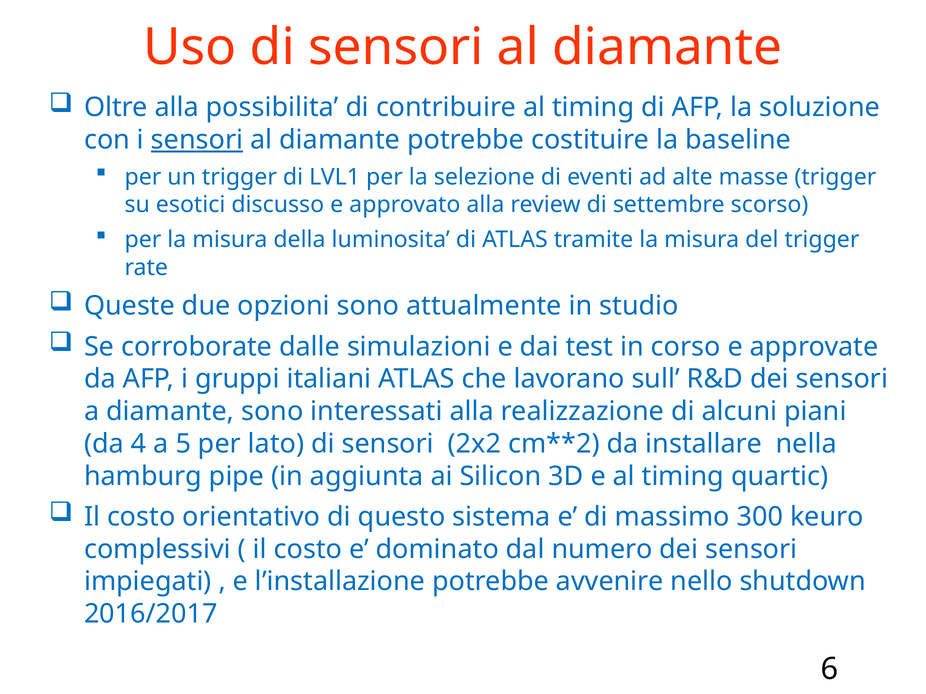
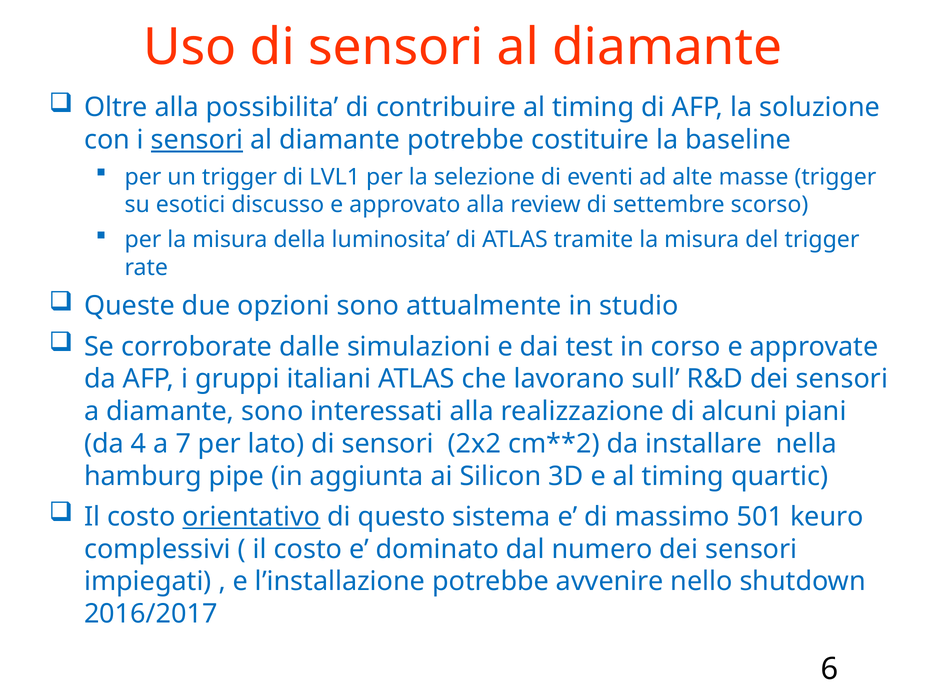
5: 5 -> 7 (183, 444)
orientativo underline: none -> present (251, 517)
300: 300 -> 501 (760, 517)
